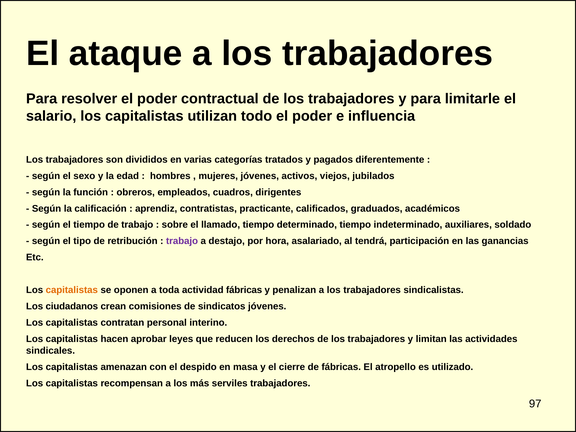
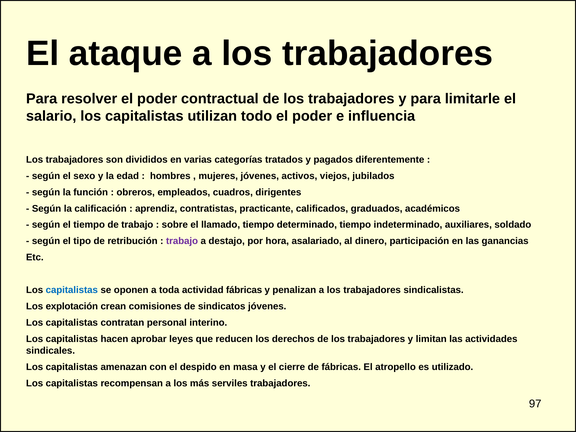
tendrá: tendrá -> dinero (371, 241)
capitalistas colour: orange -> blue (72, 290)
ciudadanos: ciudadanos -> explotación (72, 306)
